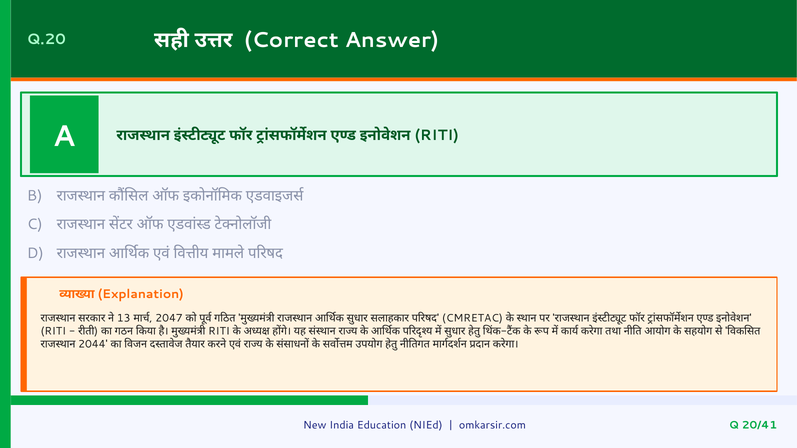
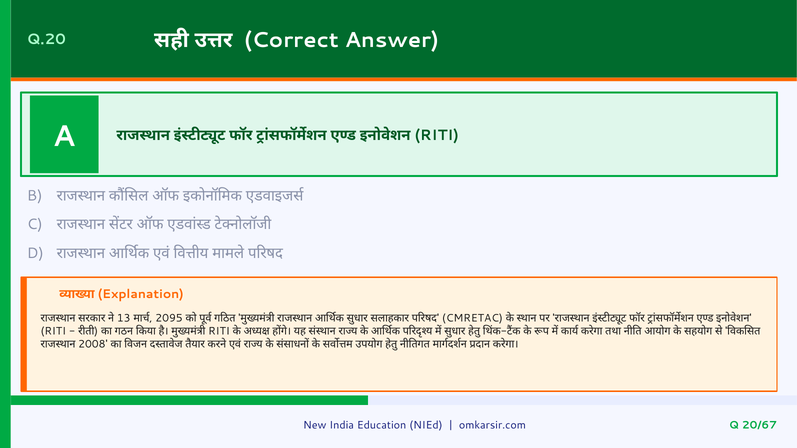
2047: 2047 -> 2095 (169, 319)
2044: 2044 -> 2008 (93, 344)
20/41: 20/41 -> 20/67 (759, 426)
